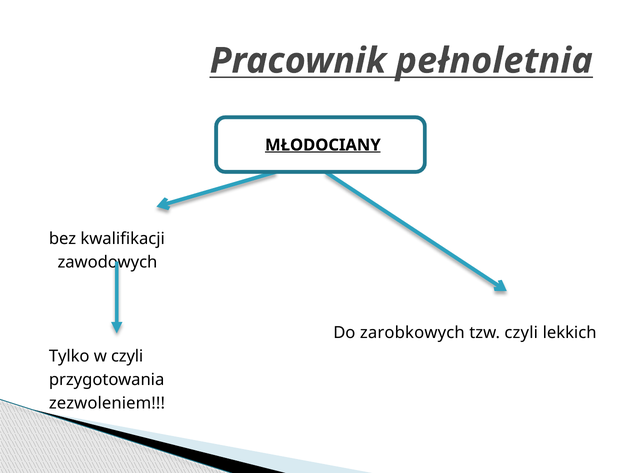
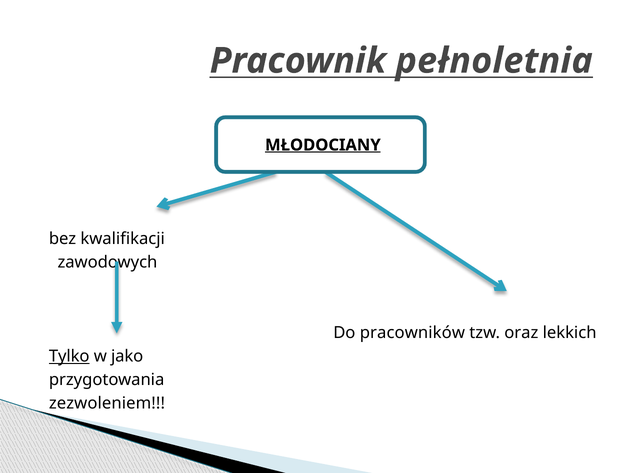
zarobkowych: zarobkowych -> pracowników (412, 333)
tzw czyli: czyli -> oraz (521, 333)
Tylko underline: none -> present (69, 356)
w czyli: czyli -> jako (127, 356)
